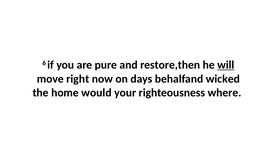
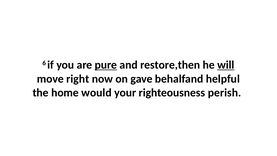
pure underline: none -> present (106, 65)
days: days -> gave (142, 79)
wicked: wicked -> helpful (223, 79)
where: where -> perish (225, 93)
